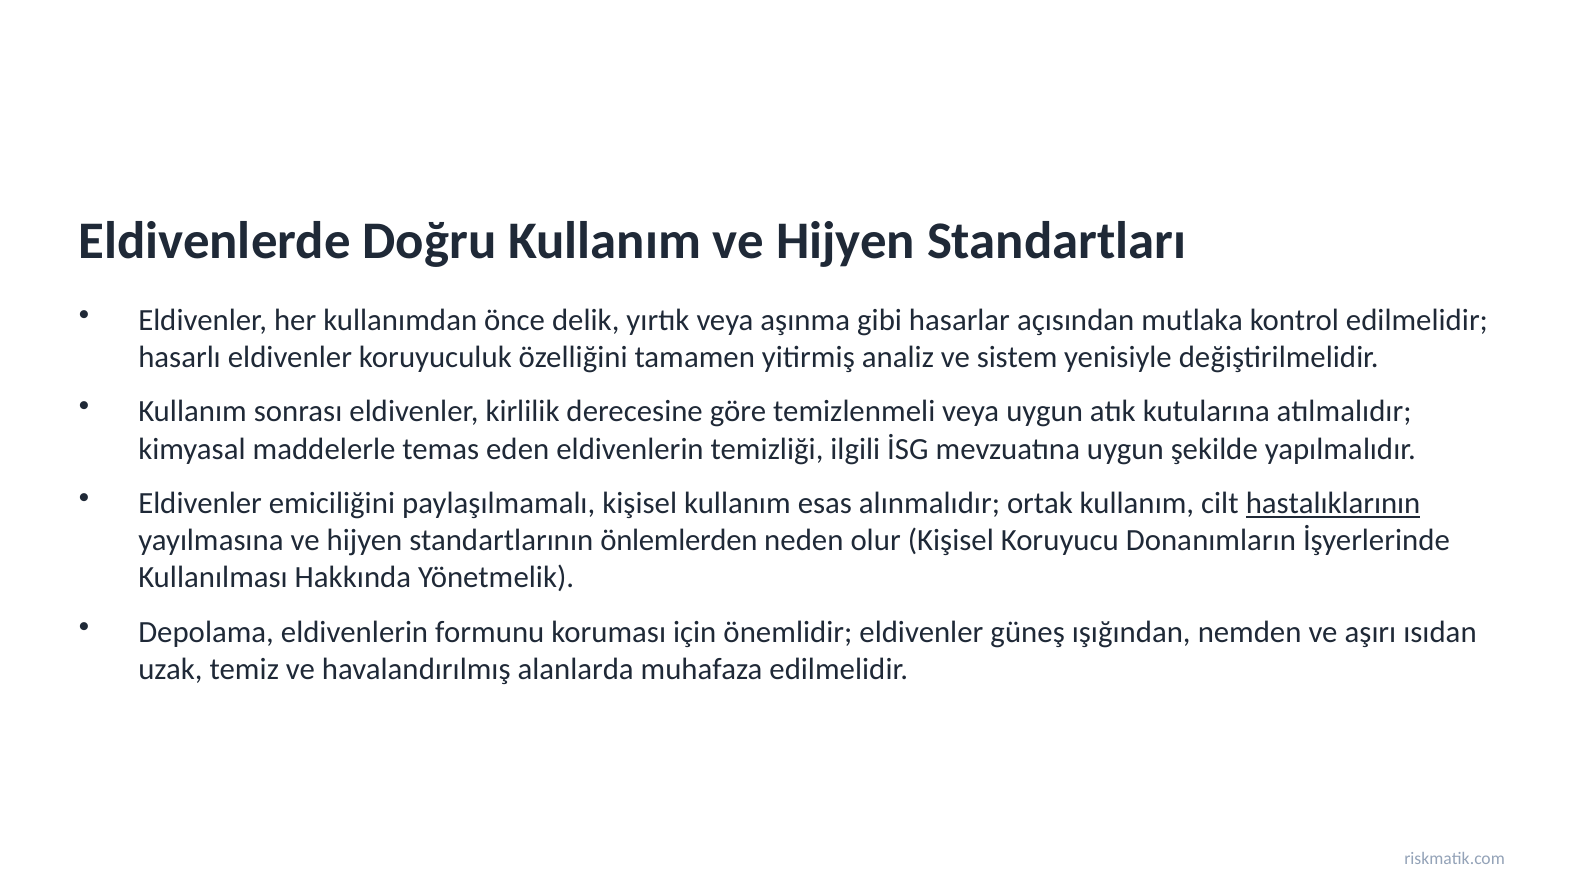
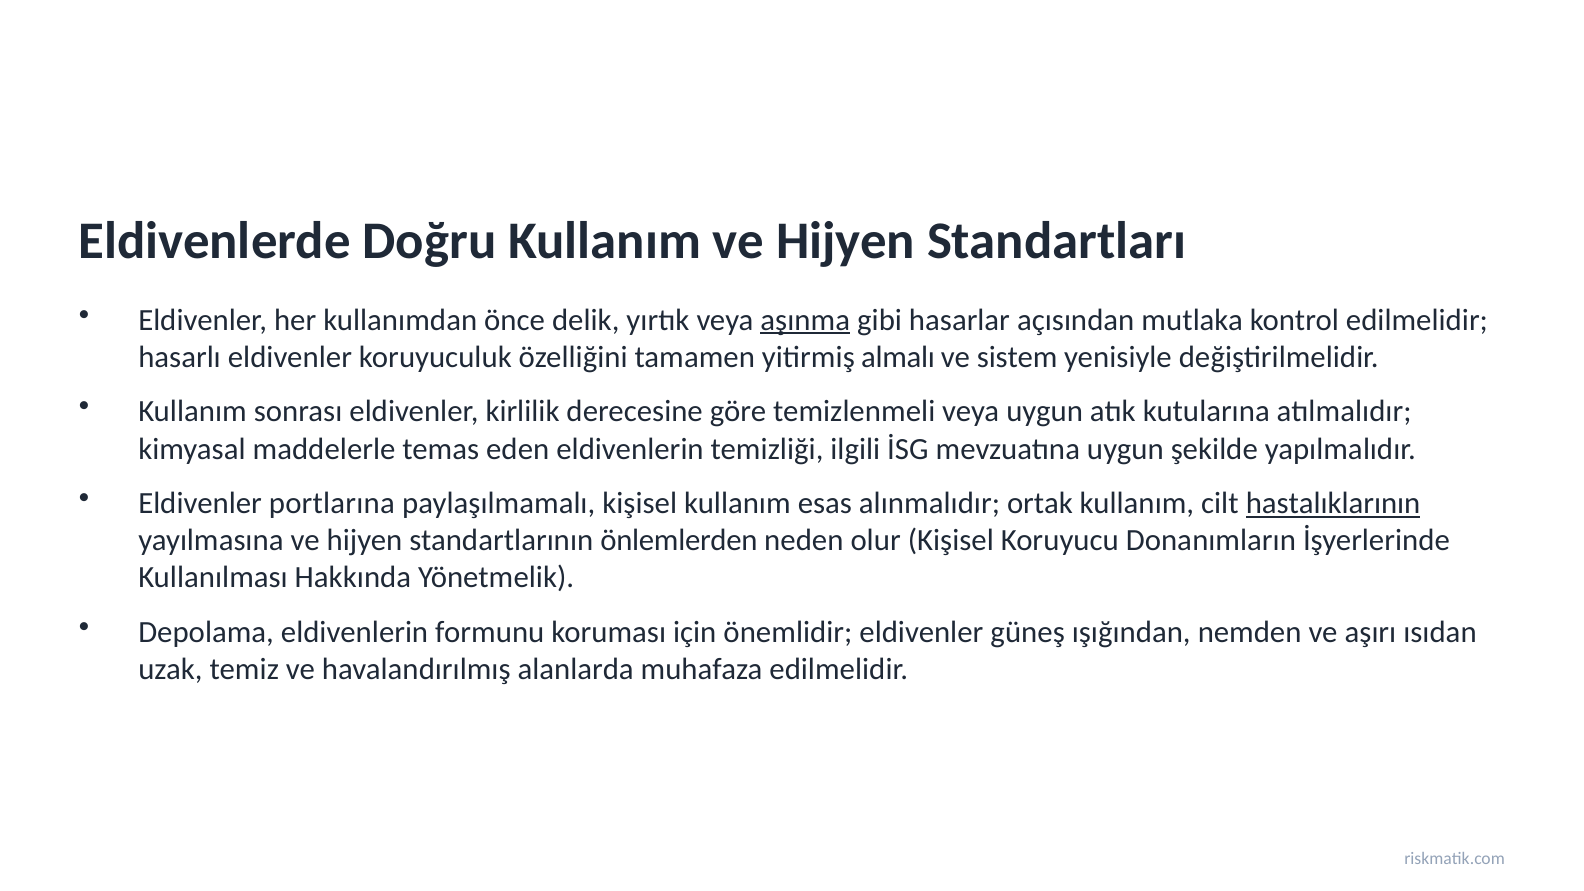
aşınma underline: none -> present (805, 320)
analiz: analiz -> almalı (898, 357)
emiciliğini: emiciliğini -> portlarına (332, 504)
